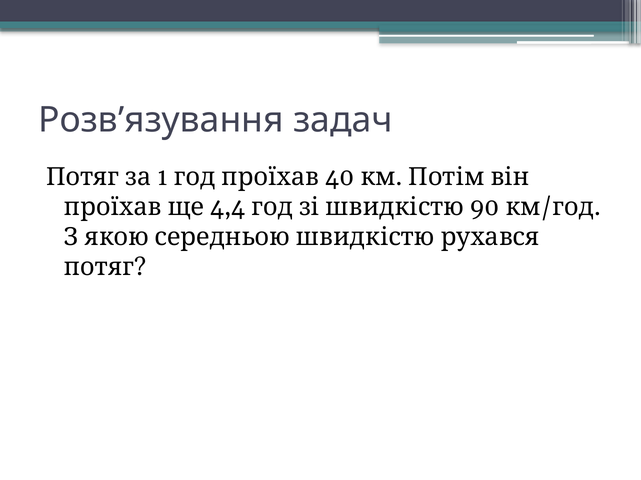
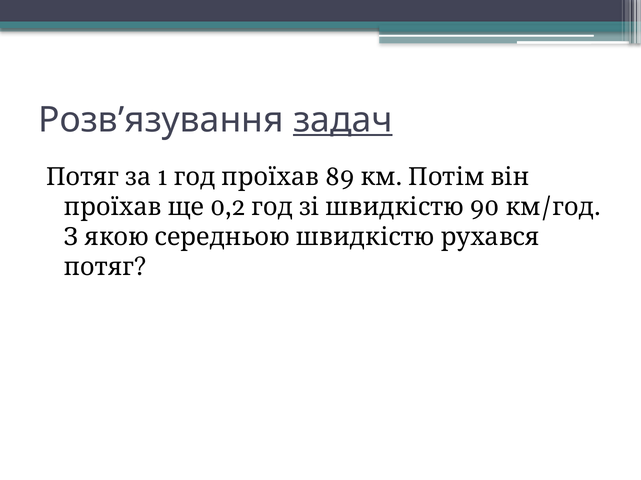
задач underline: none -> present (343, 120)
40: 40 -> 89 (340, 178)
4,4: 4,4 -> 0,2 (228, 207)
